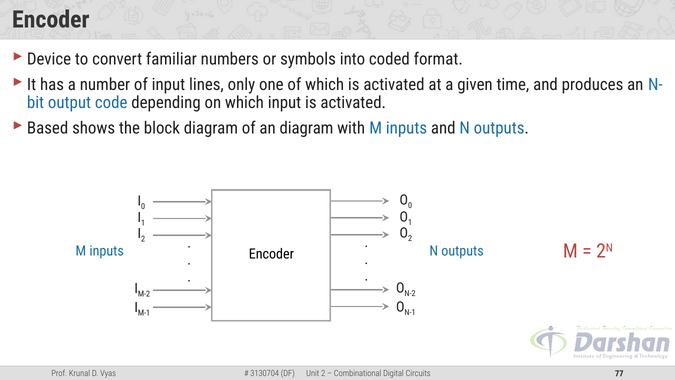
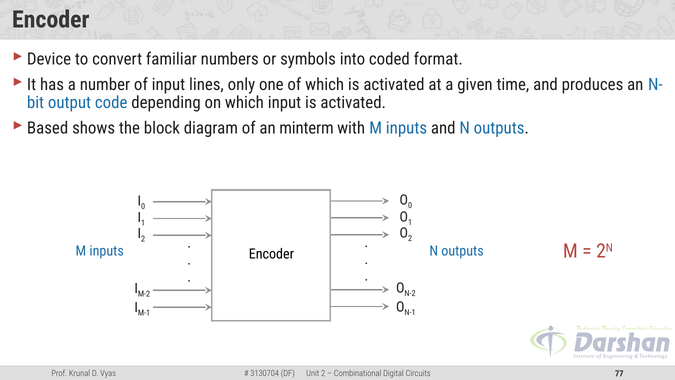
an diagram: diagram -> minterm (307, 128)
